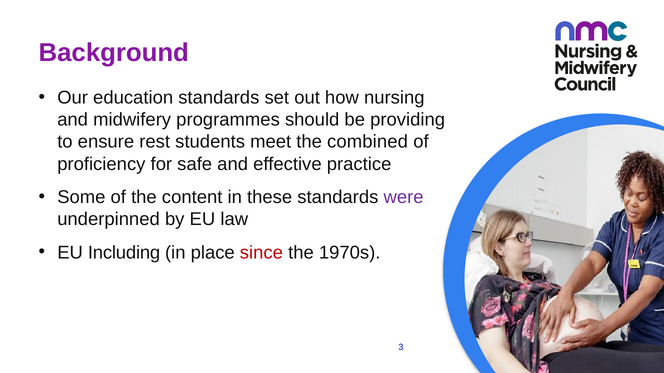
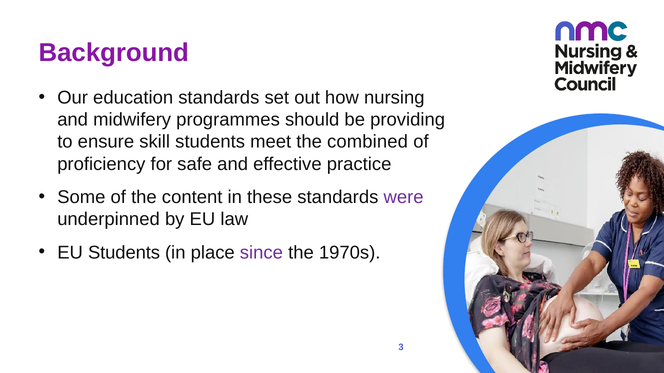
rest: rest -> skill (155, 142)
EU Including: Including -> Students (124, 253)
since colour: red -> purple (261, 253)
